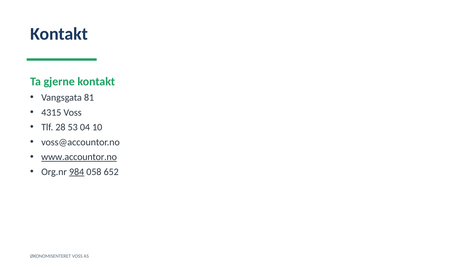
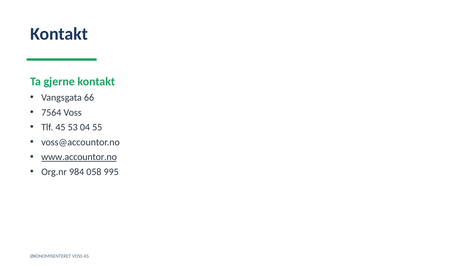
81: 81 -> 66 (89, 97)
4315: 4315 -> 7564 (51, 112)
28: 28 -> 45 (60, 127)
10: 10 -> 55 (97, 127)
984 underline: present -> none (77, 172)
652: 652 -> 995 (111, 172)
